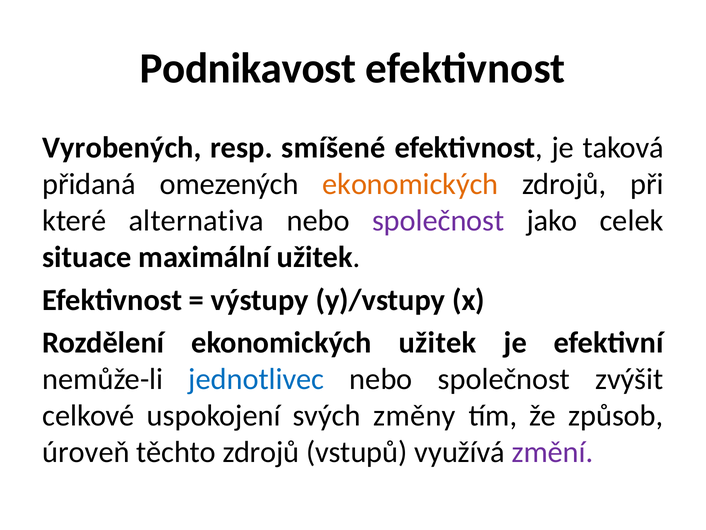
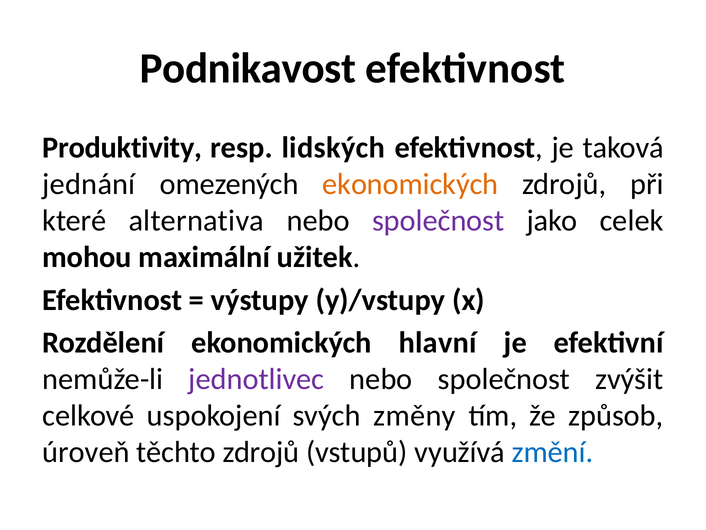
Vyrobených: Vyrobených -> Produktivity (122, 147)
smíšené: smíšené -> lidských (333, 147)
přidaná: přidaná -> jednání (89, 184)
situace: situace -> mohou (87, 257)
ekonomických užitek: užitek -> hlavní (438, 342)
jednotlivec colour: blue -> purple (256, 379)
změní colour: purple -> blue (553, 452)
